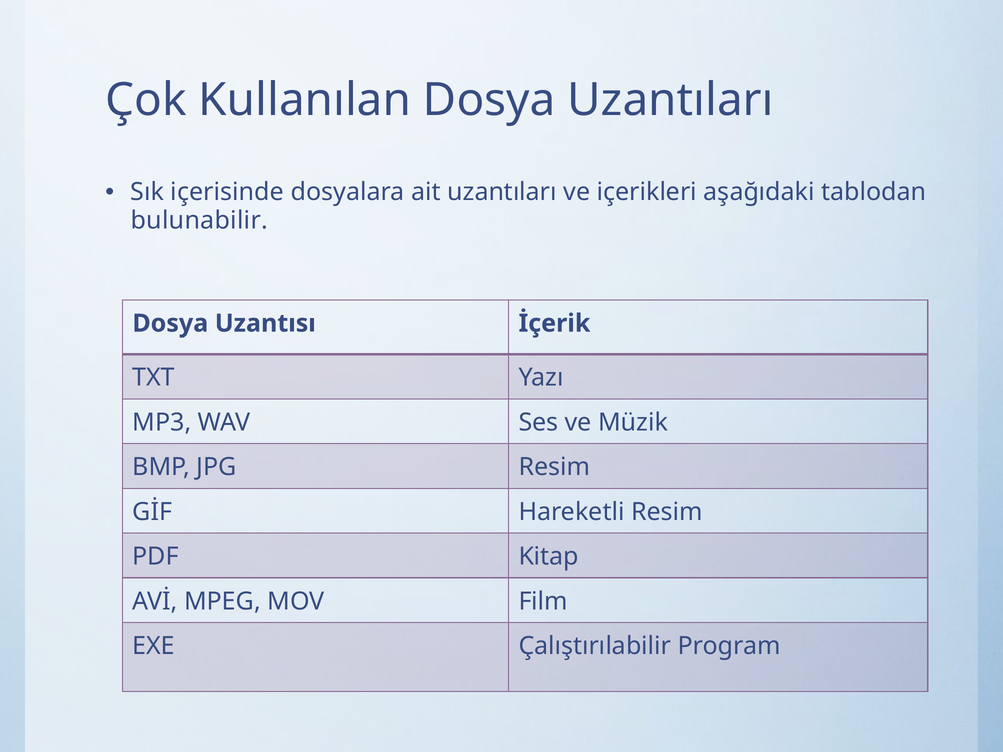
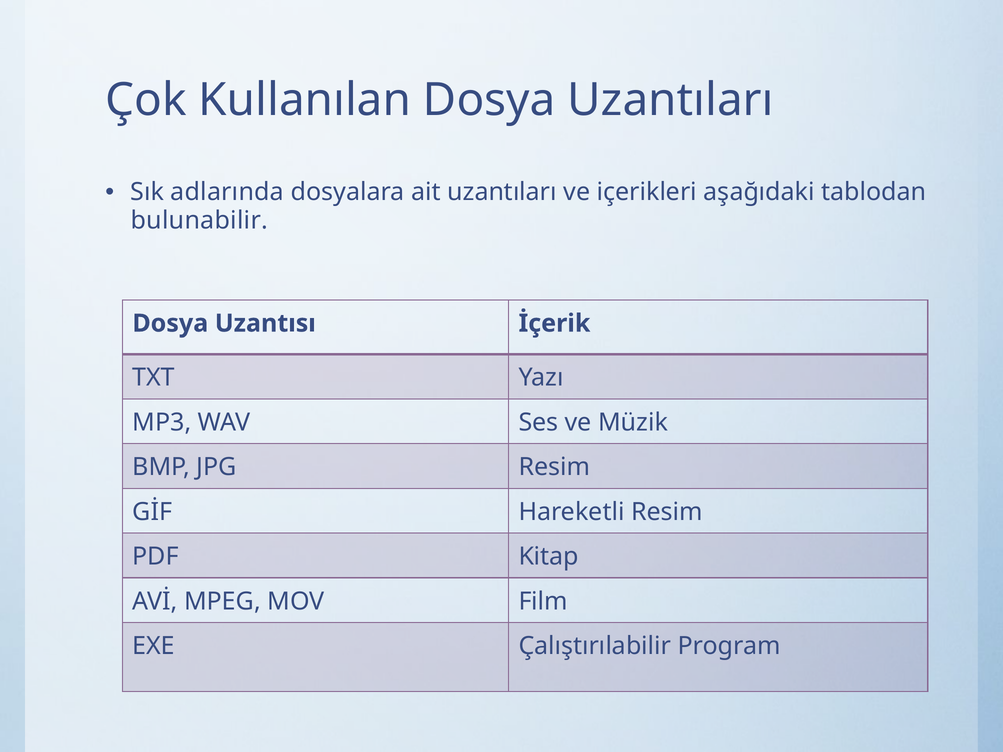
içerisinde: içerisinde -> adlarında (227, 192)
